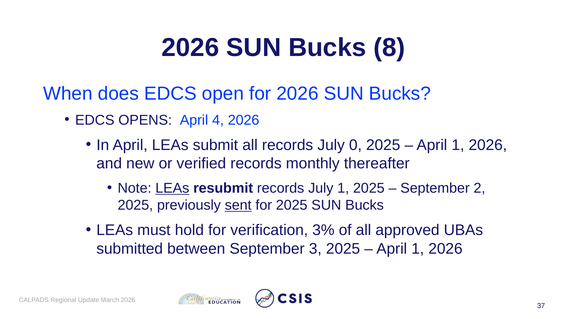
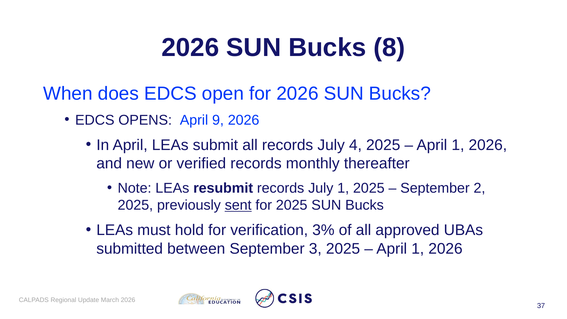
4: 4 -> 9 (218, 120)
0: 0 -> 4 (355, 145)
LEAs underline: present -> none (172, 188)
